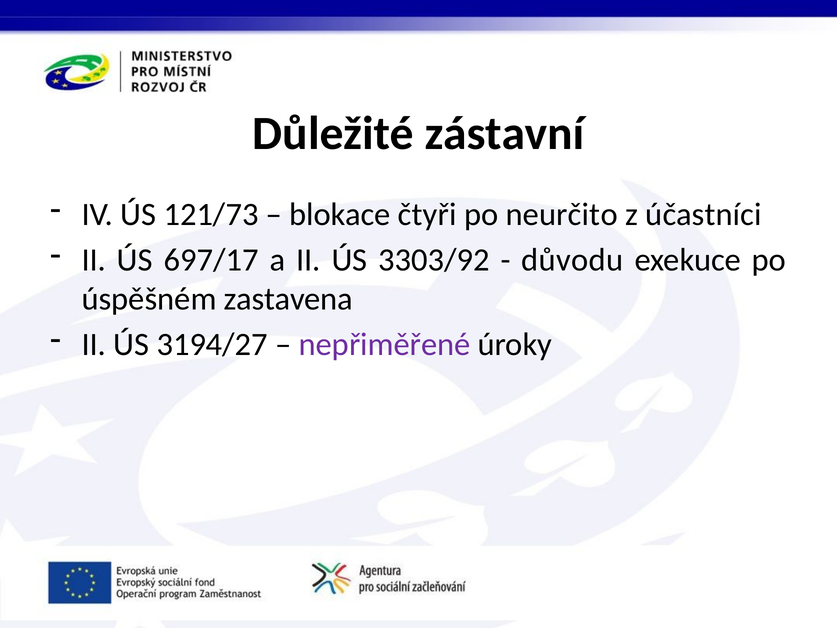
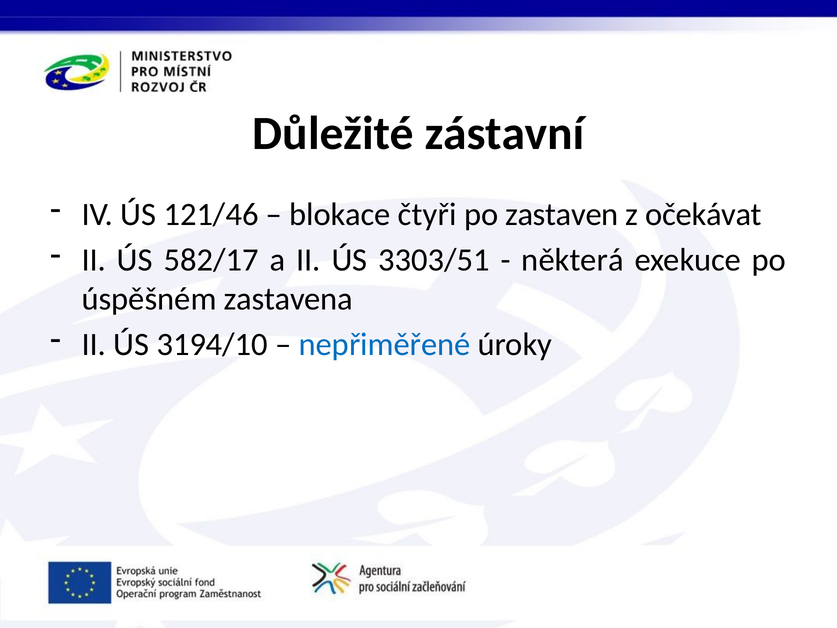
121/73: 121/73 -> 121/46 (211, 215)
neurčito: neurčito -> zastaven (562, 215)
účastníci: účastníci -> očekávat (704, 215)
697/17: 697/17 -> 582/17 (211, 260)
3303/92: 3303/92 -> 3303/51 (434, 260)
důvodu: důvodu -> některá (573, 260)
3194/27: 3194/27 -> 3194/10 (212, 345)
nepřiměřené colour: purple -> blue (385, 345)
